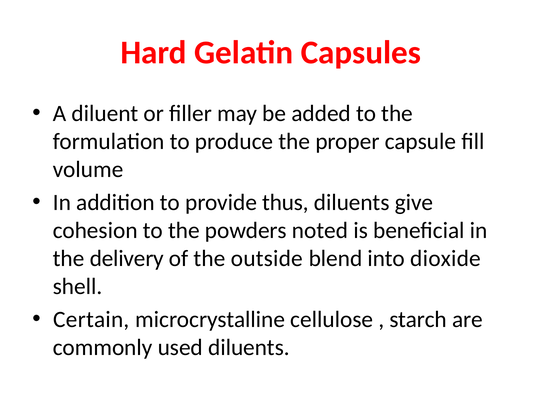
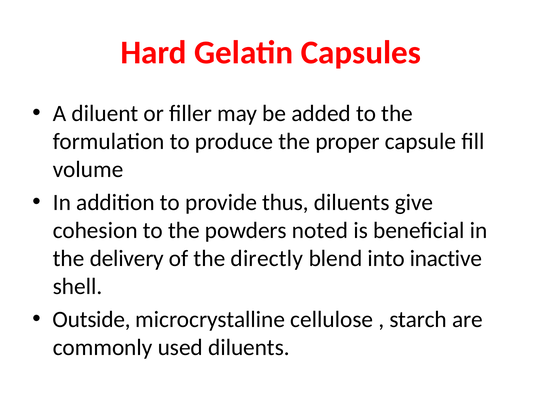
outside: outside -> directly (267, 258)
dioxide: dioxide -> inactive (446, 258)
Certain: Certain -> Outside (92, 319)
